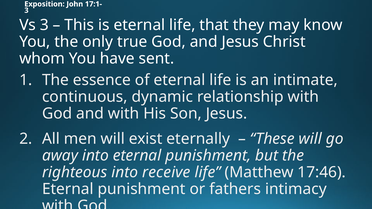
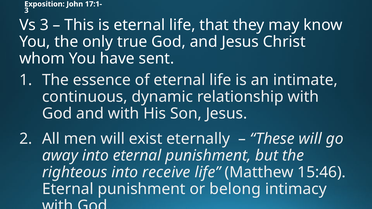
17:46: 17:46 -> 15:46 (322, 172)
fathers: fathers -> belong (235, 189)
